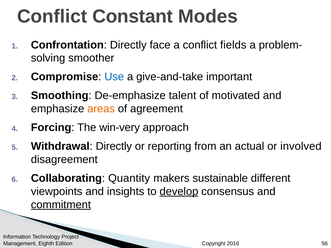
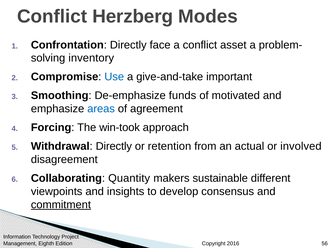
Constant: Constant -> Herzberg (133, 16)
fields: fields -> asset (233, 45)
smoother: smoother -> inventory (91, 58)
talent: talent -> funds (183, 96)
areas colour: orange -> blue (101, 109)
win-very: win-very -> win-took (120, 128)
reporting: reporting -> retention (169, 146)
develop underline: present -> none (179, 192)
